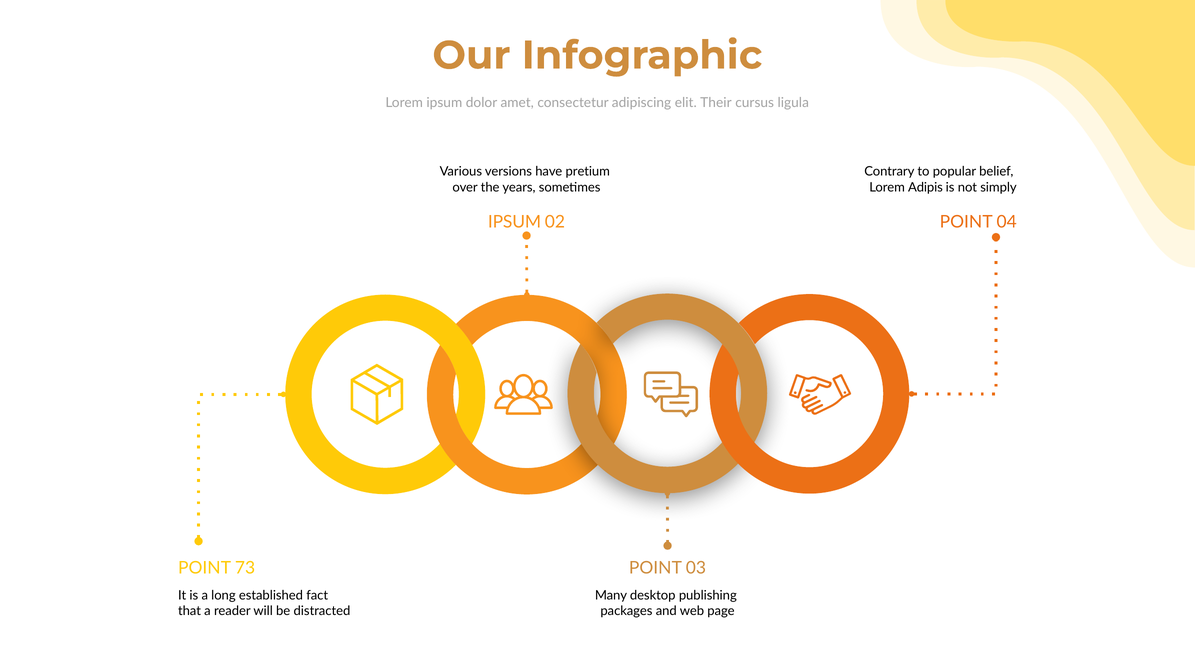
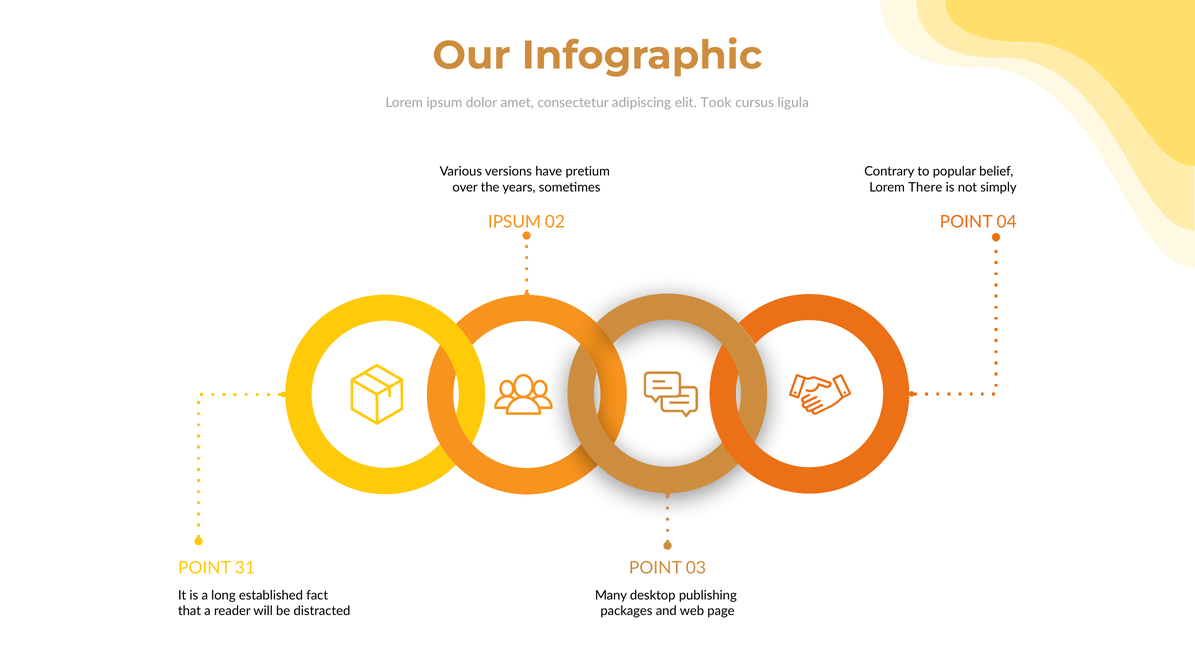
Their: Their -> Took (716, 103)
Adipis: Adipis -> There (925, 187)
73: 73 -> 31 (245, 568)
